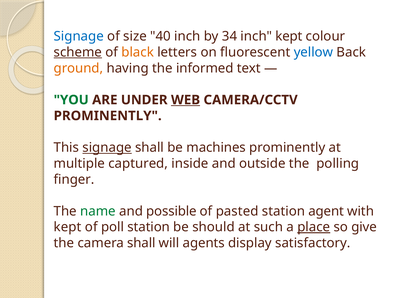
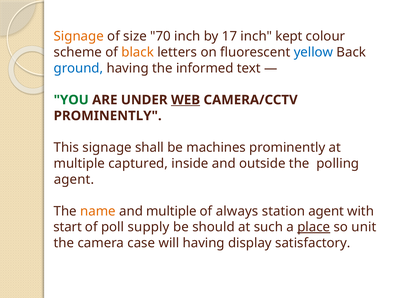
Signage colour: blue -> orange (79, 36)
40: 40 -> 70 (160, 36)
34: 34 -> 17 (230, 36)
scheme underline: present -> none (78, 52)
ground colour: orange -> blue (78, 68)
signage underline: present -> none (107, 148)
finger: finger -> agent (74, 180)
name colour: green -> orange (98, 212)
and possible: possible -> multiple (171, 212)
pasted: pasted -> always (237, 212)
kept: kept -> start (68, 227)
poll station: station -> supply (149, 227)
give: give -> unit (364, 227)
camera shall: shall -> case (141, 243)
will agents: agents -> having (204, 243)
